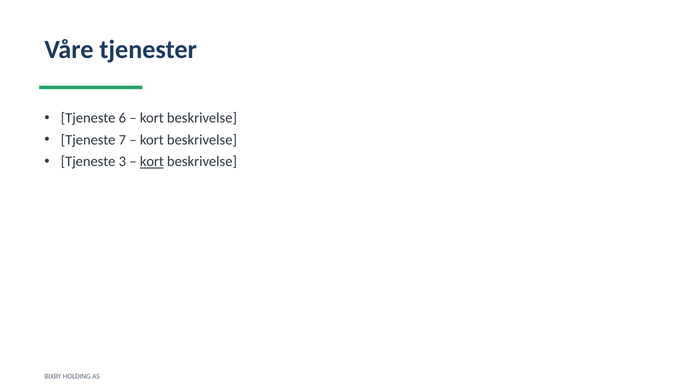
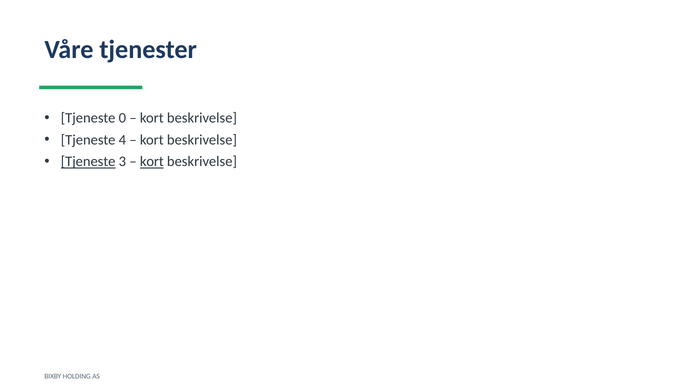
6: 6 -> 0 (122, 118)
7: 7 -> 4 (122, 140)
Tjeneste underline: none -> present (88, 162)
